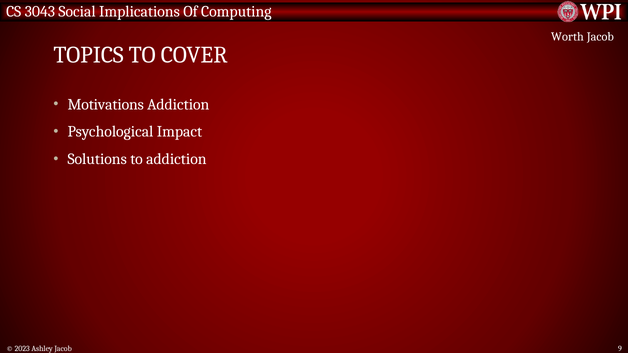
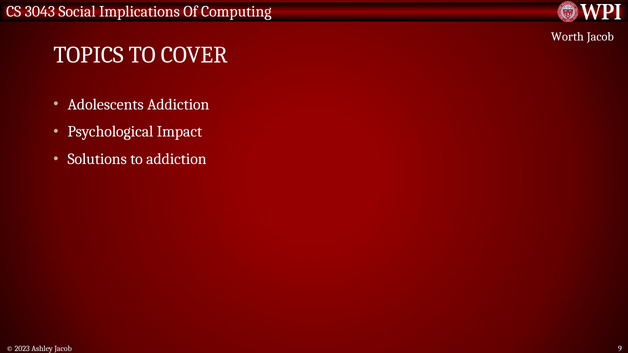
Motivations: Motivations -> Adolescents (106, 104)
